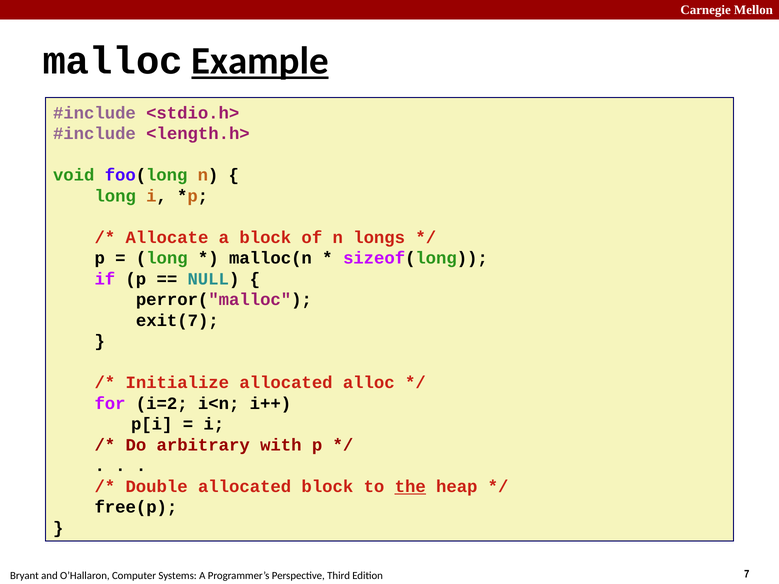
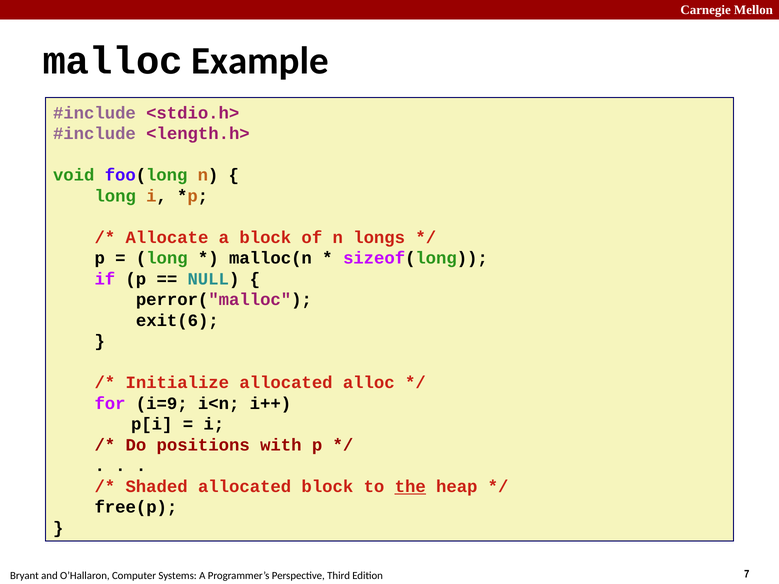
Example underline: present -> none (260, 61)
exit(7: exit(7 -> exit(6 (177, 321)
i=2: i=2 -> i=9 (162, 404)
arbitrary: arbitrary -> positions (203, 445)
Double: Double -> Shaded (157, 487)
